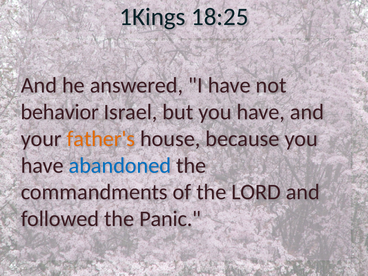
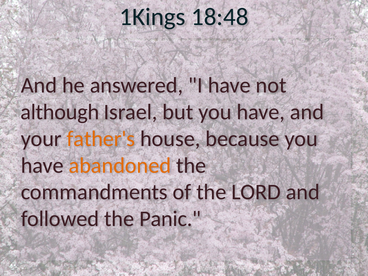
18:25: 18:25 -> 18:48 (220, 17)
behavior: behavior -> although (60, 112)
abandoned colour: blue -> orange (120, 165)
